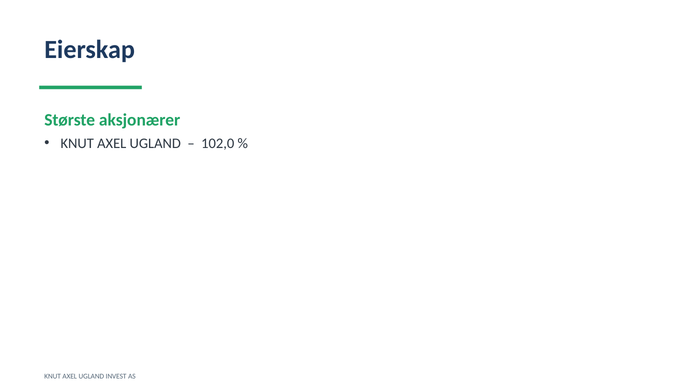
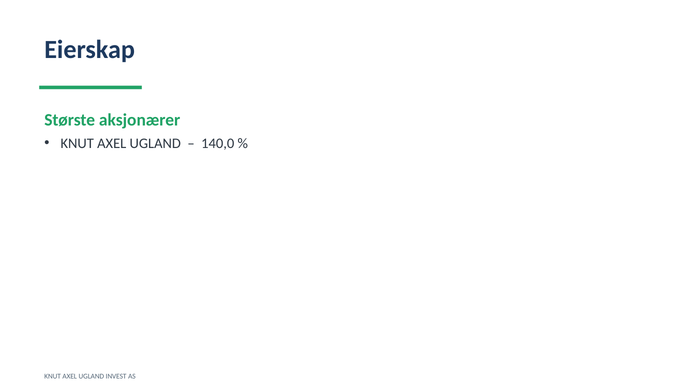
102,0: 102,0 -> 140,0 (218, 143)
